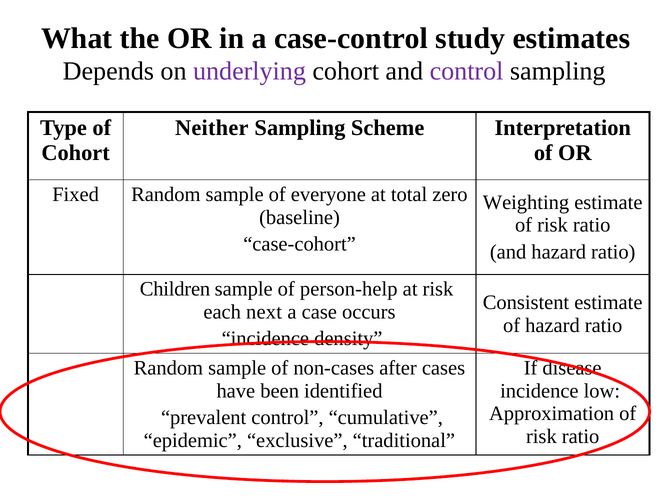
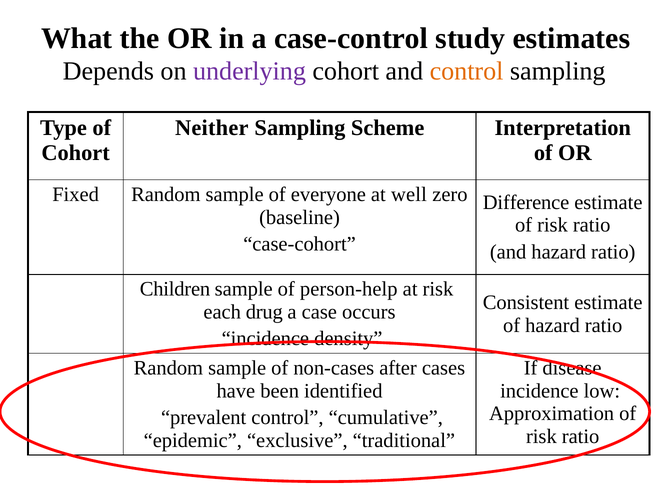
control colour: purple -> orange (467, 71)
total: total -> well (409, 195)
Weighting: Weighting -> Difference (526, 202)
next: next -> drug (264, 312)
